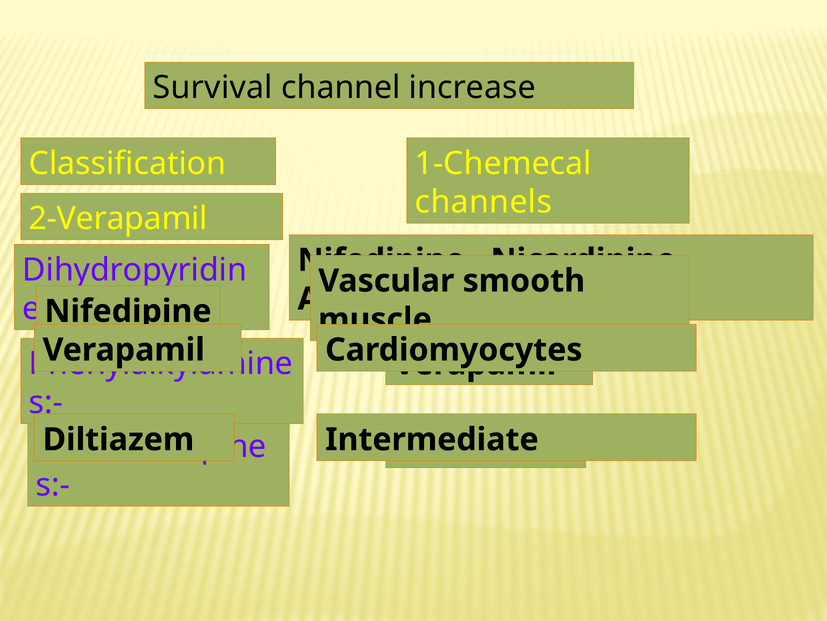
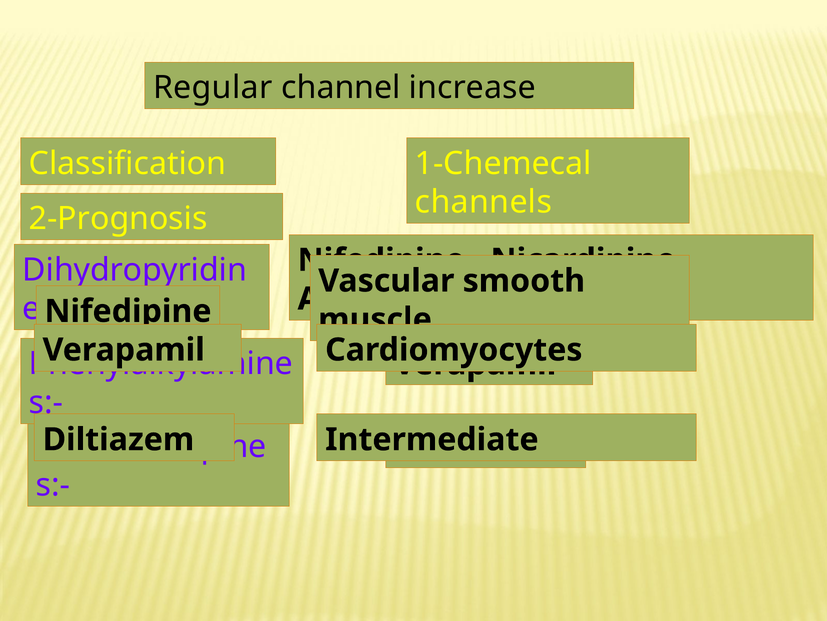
Survival: Survival -> Regular (213, 88)
2-Verapamil: 2-Verapamil -> 2-Prognosis (118, 219)
